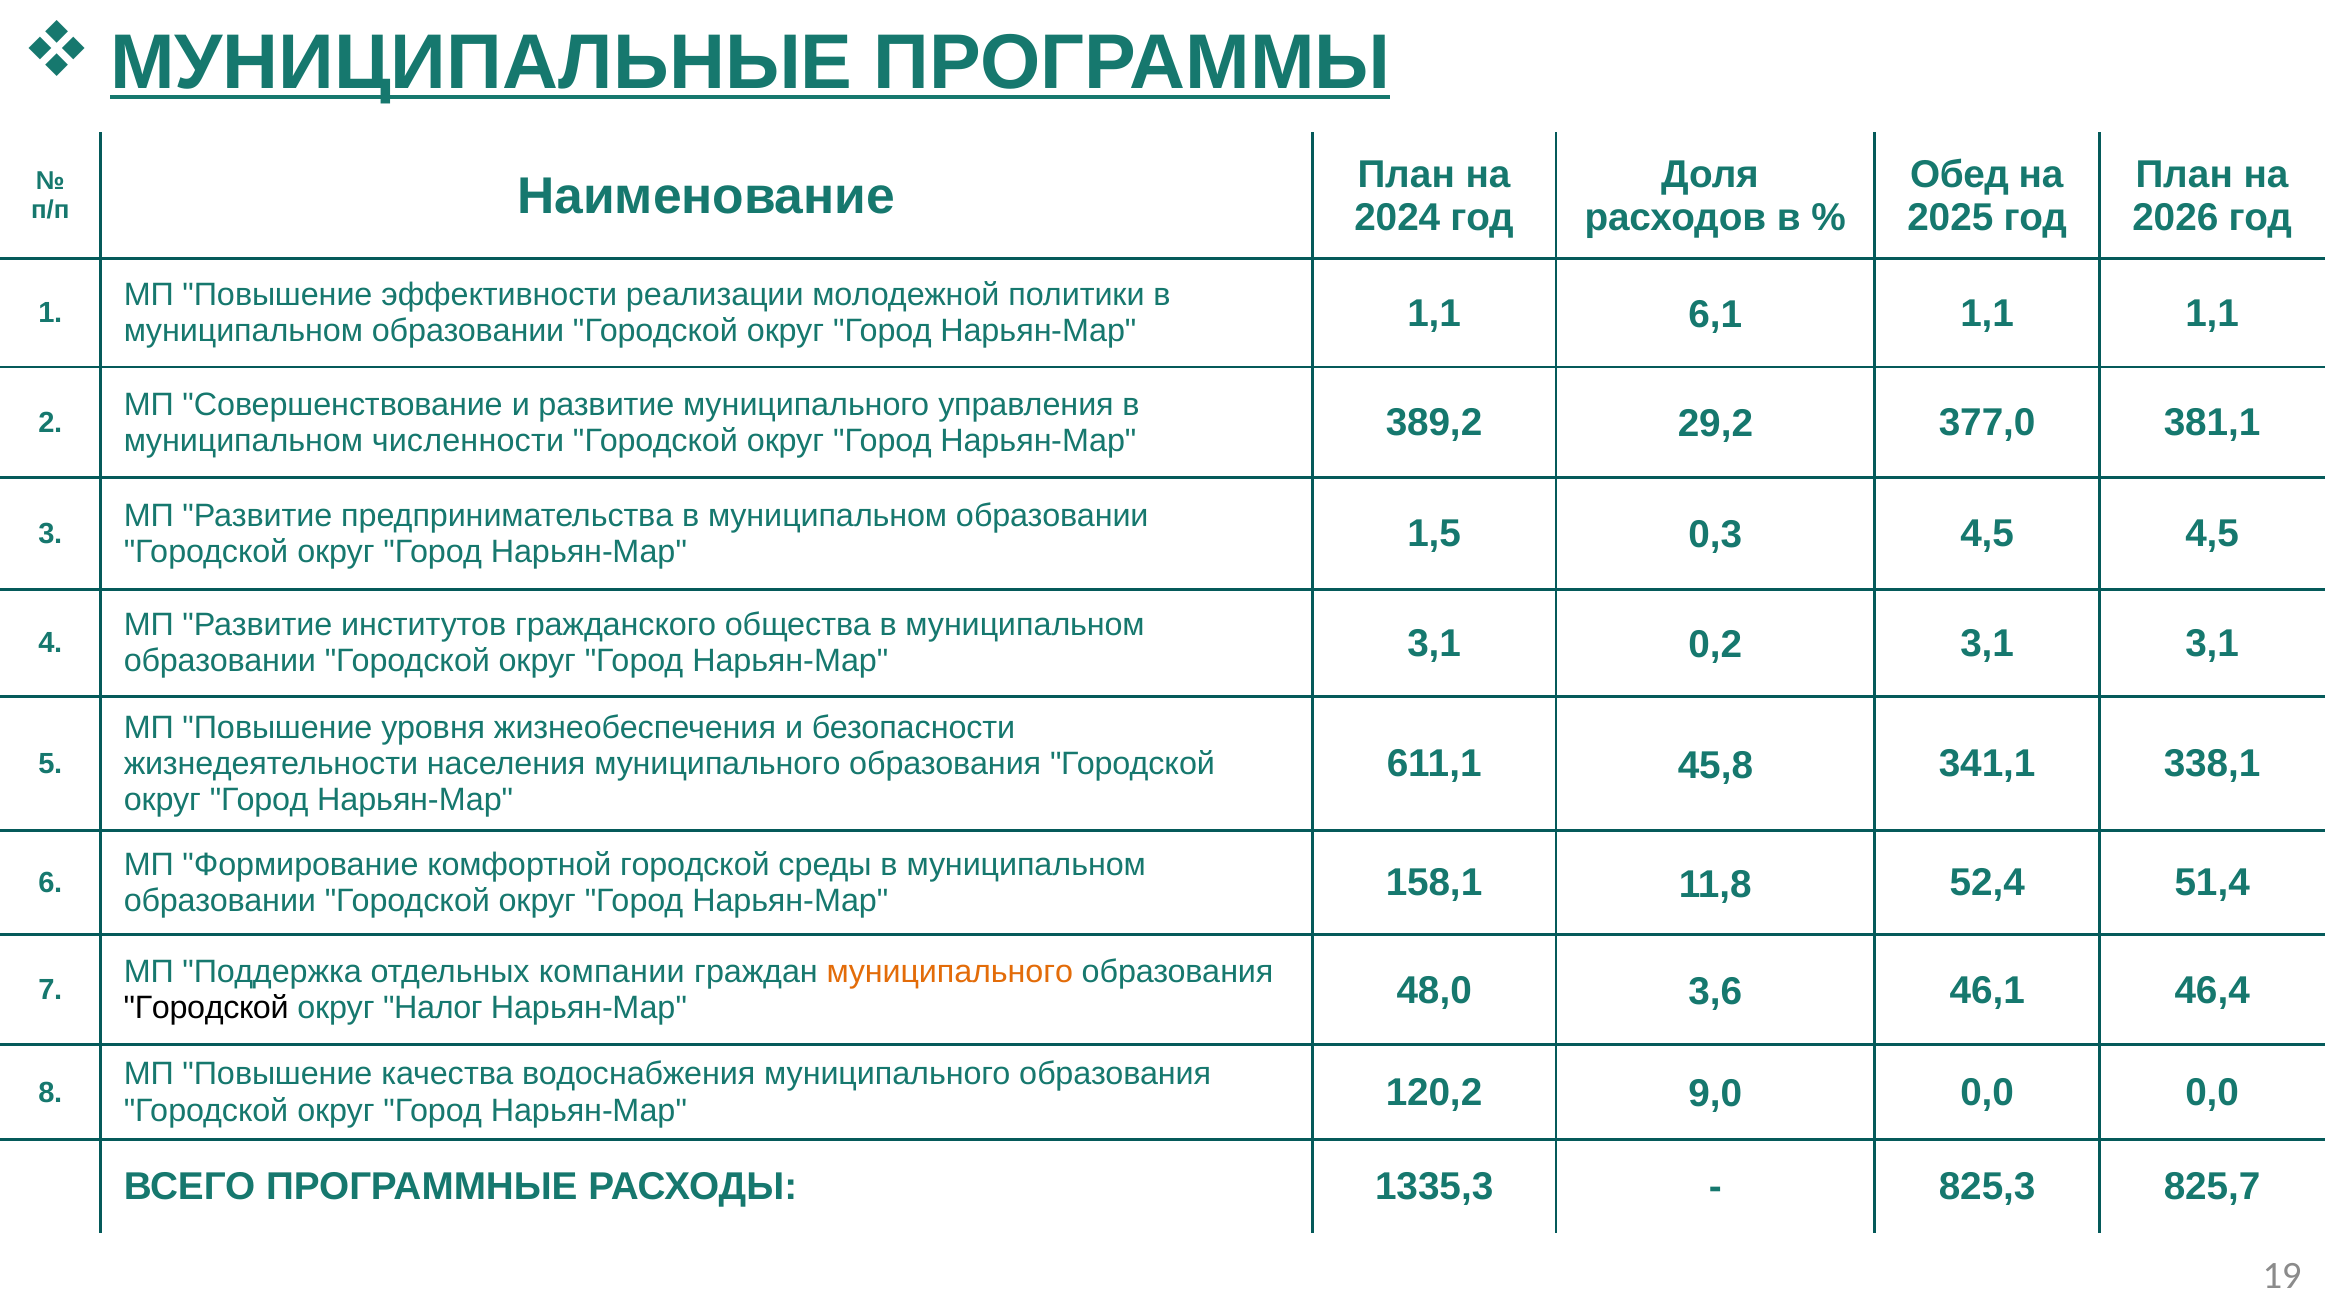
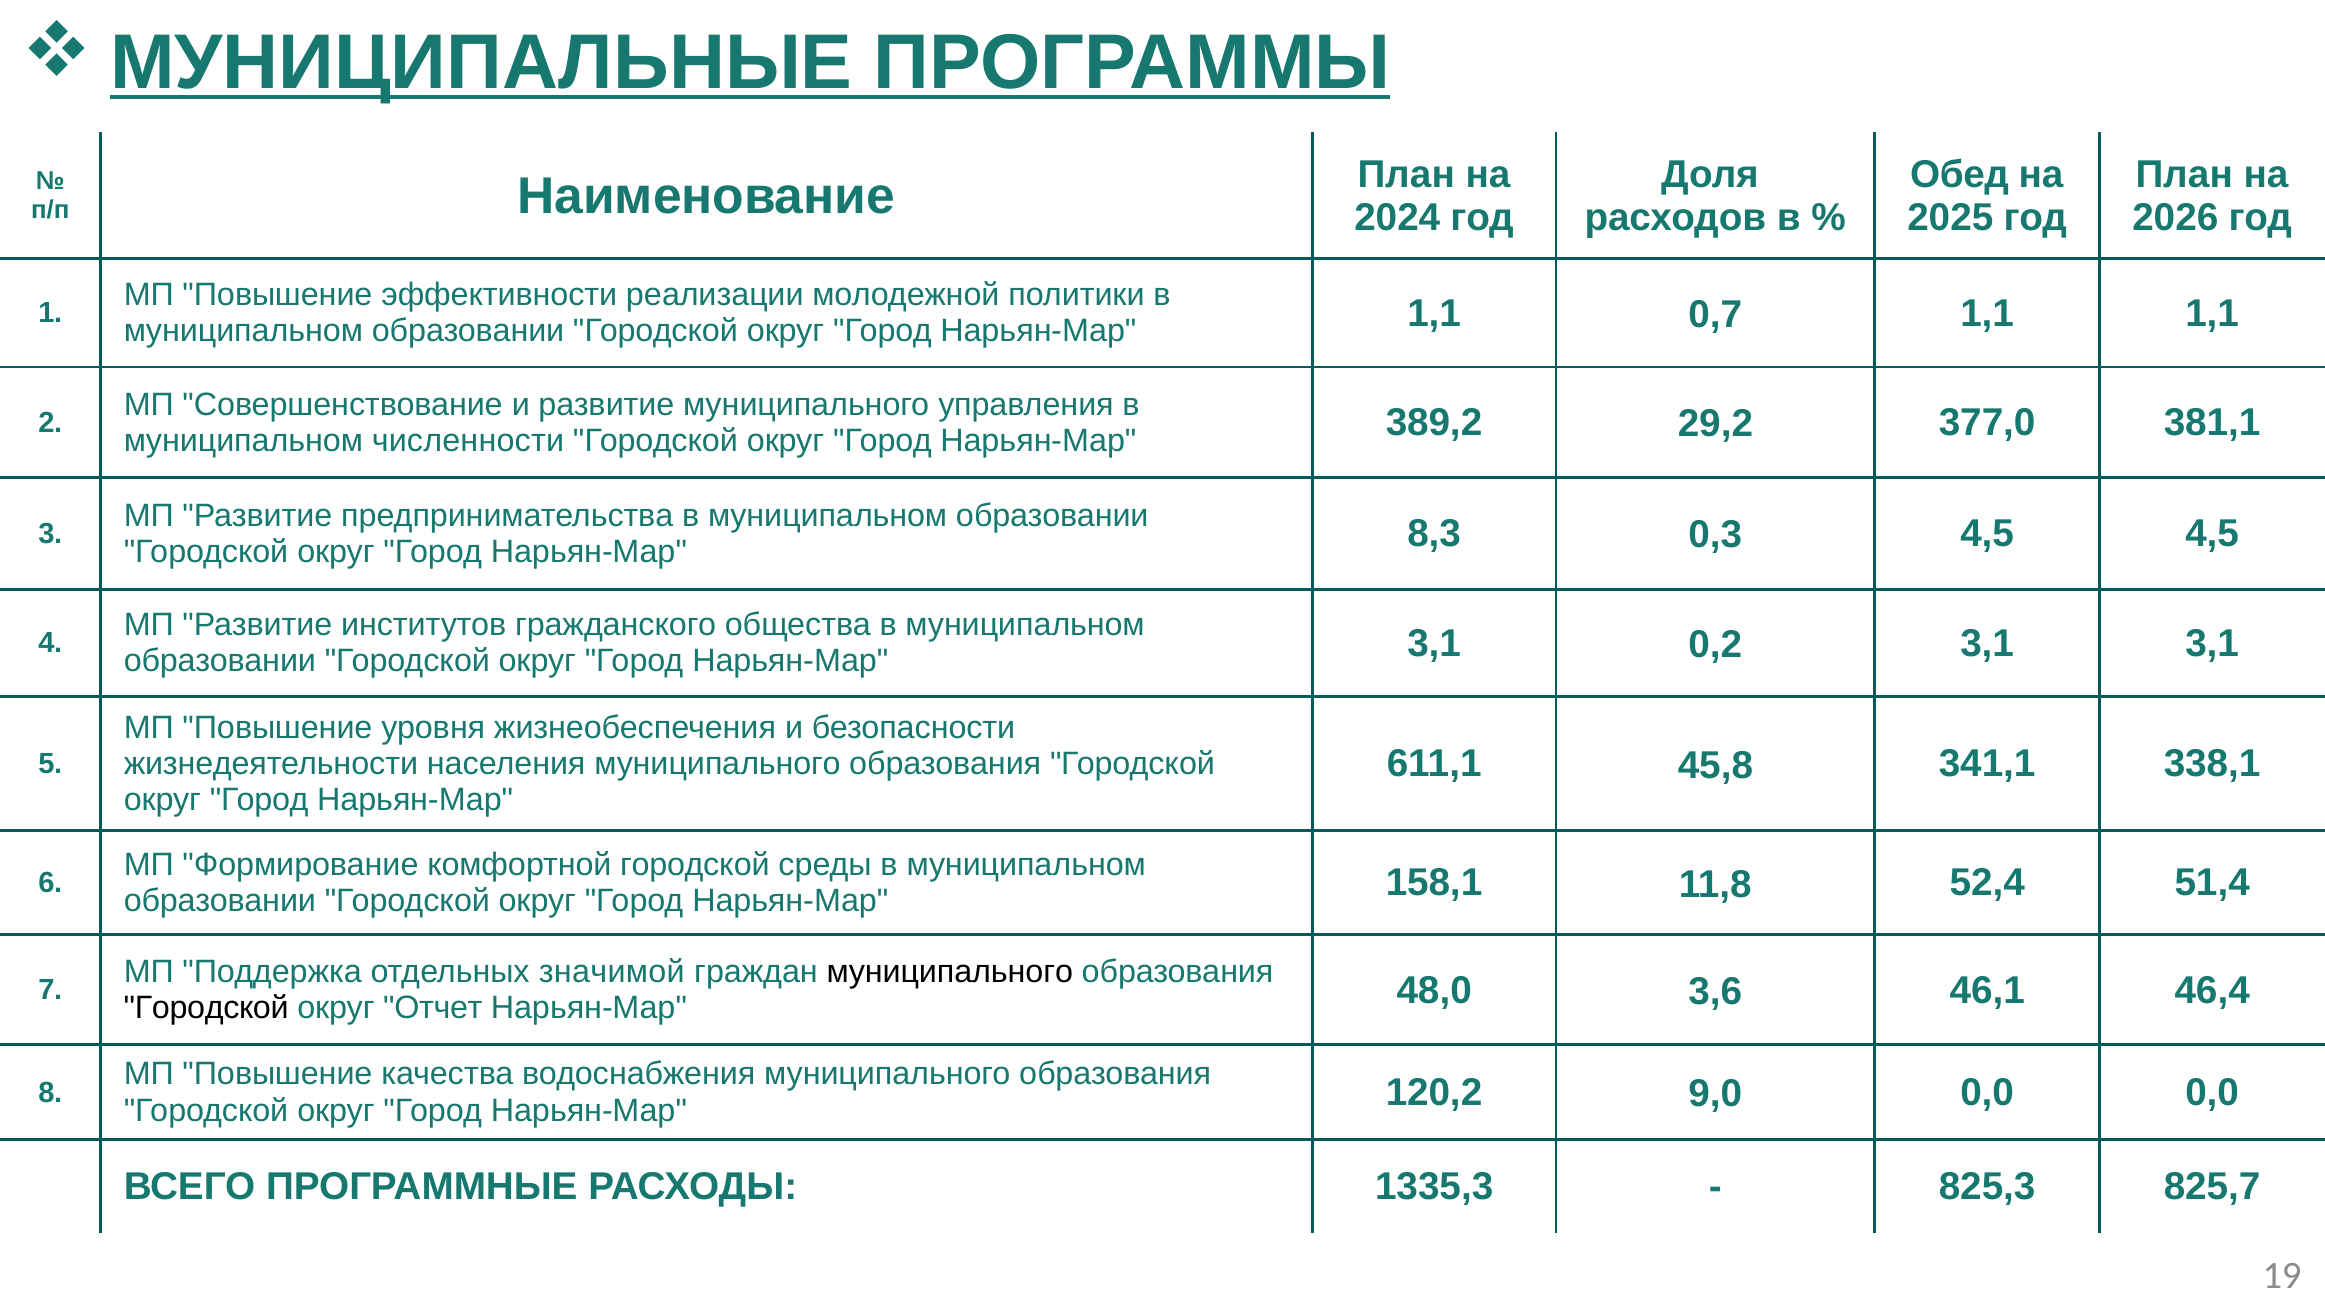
6,1: 6,1 -> 0,7 (1715, 315)
1,5: 1,5 -> 8,3 (1434, 534)
компании: компании -> значимой (612, 972)
муниципального colour: orange -> black (950, 972)
Налог: Налог -> Отчет (433, 1008)
